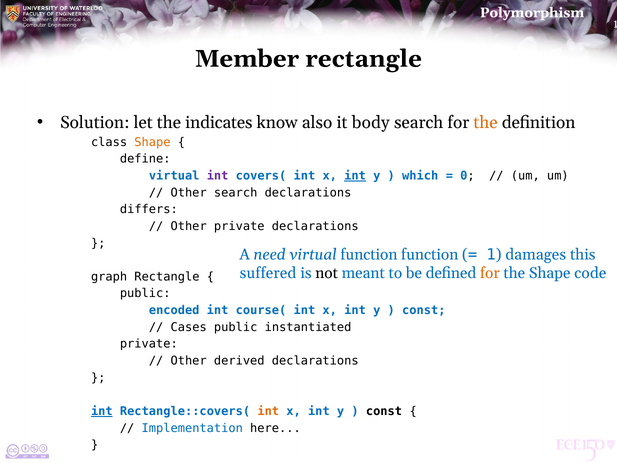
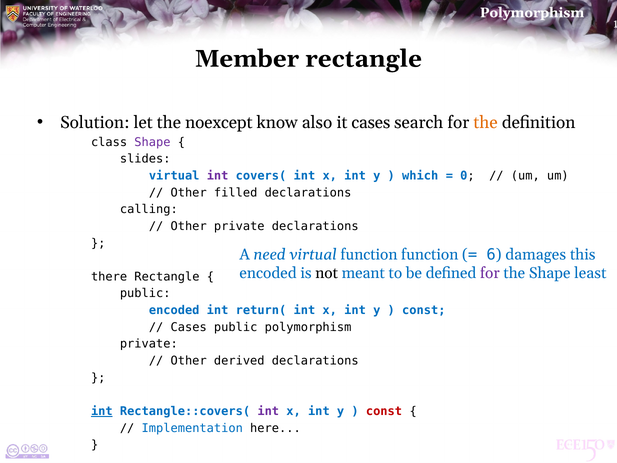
indicates: indicates -> noexcept (219, 123)
it body: body -> cases (371, 123)
Shape colour: orange -> purple (152, 142)
define: define -> slides (145, 159)
int underline: present -> none (355, 176)
Other search: search -> filled (236, 193)
differs: differs -> calling (149, 209)
1: 1 -> 6 (491, 254)
suffered: suffered -> encoded (268, 273)
for colour: orange -> purple (490, 273)
code: code -> least (590, 273)
graph: graph -> there (109, 277)
course(: course( -> return( (261, 310)
public instantiated: instantiated -> polymorphism (308, 327)
int colour: orange -> purple (268, 411)
const colour: black -> red (384, 411)
